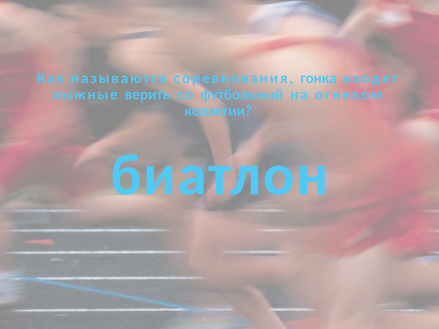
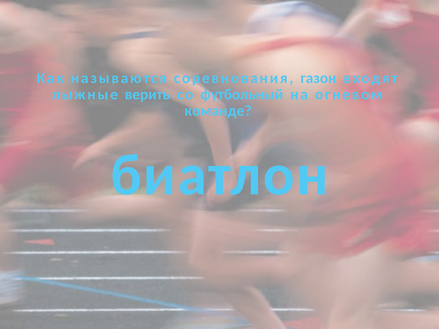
гонка: гонка -> газон (318, 78)
коллегии: коллегии -> команде (218, 111)
